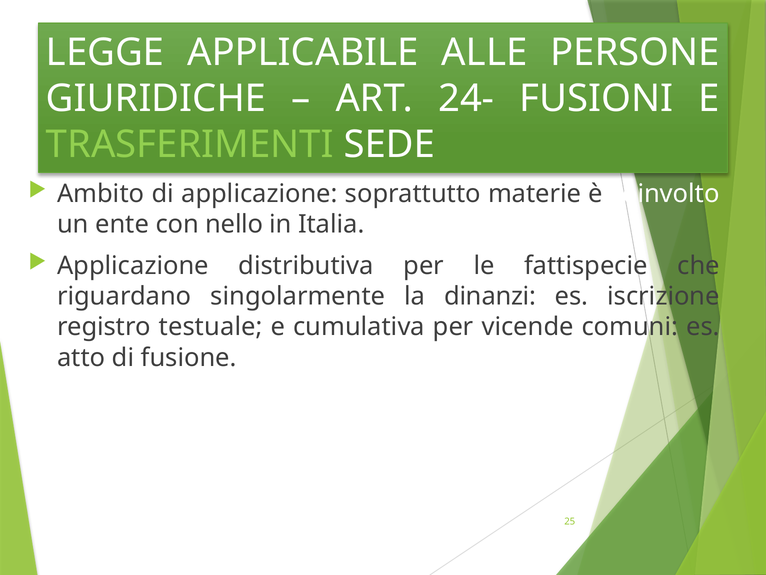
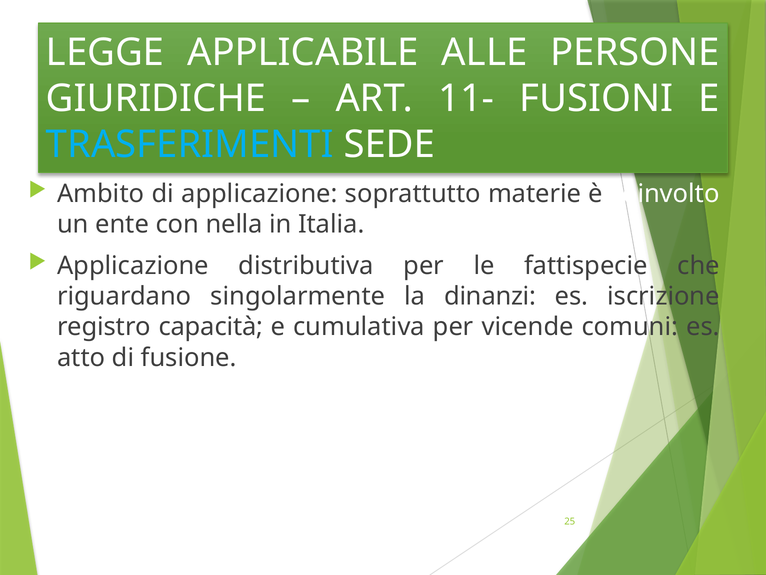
24-: 24- -> 11- (466, 98)
TRASFERIMENTI colour: light green -> light blue (190, 144)
nello: nello -> nella (234, 224)
testuale: testuale -> capacità (211, 327)
